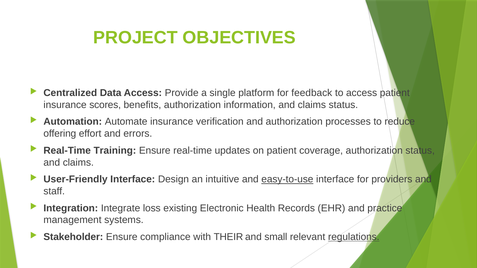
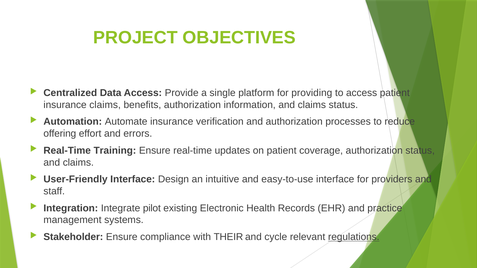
feedback: feedback -> providing (312, 93)
insurance scores: scores -> claims (105, 105)
easy-to-use underline: present -> none (287, 179)
loss: loss -> pilot (152, 208)
small: small -> cycle (276, 237)
